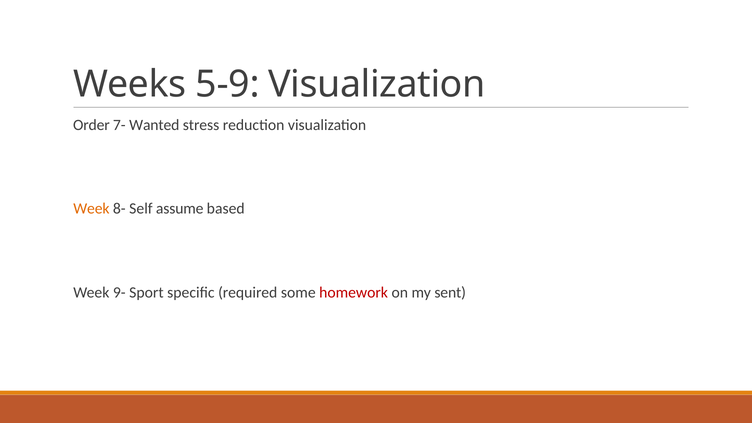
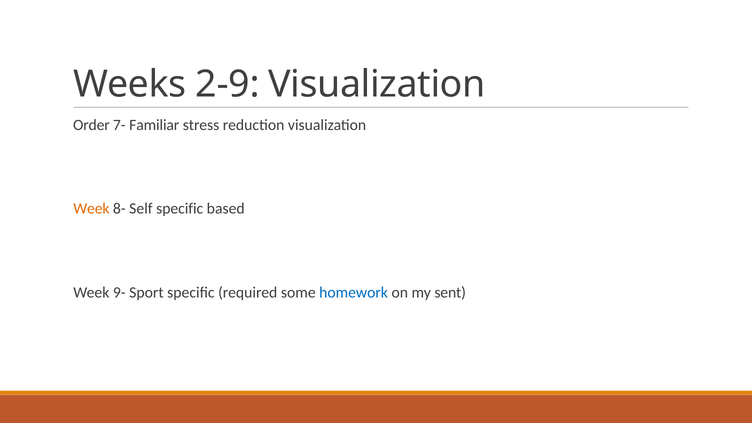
5-9: 5-9 -> 2-9 (227, 84)
Wanted: Wanted -> Familiar (154, 125)
Self assume: assume -> specific (180, 209)
homework colour: red -> blue (354, 292)
